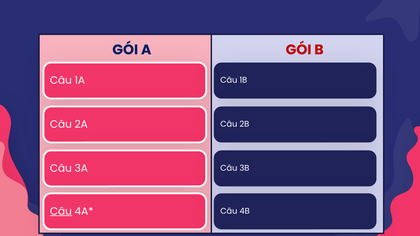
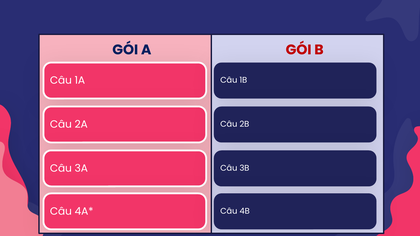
Câu underline: present -> none (61, 211)
